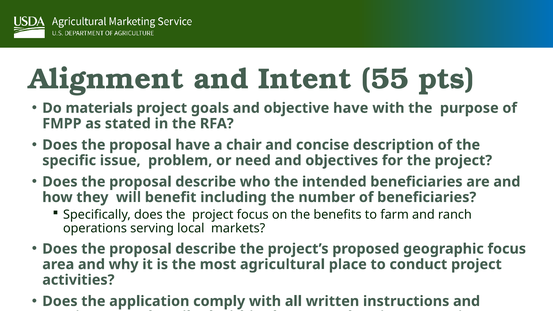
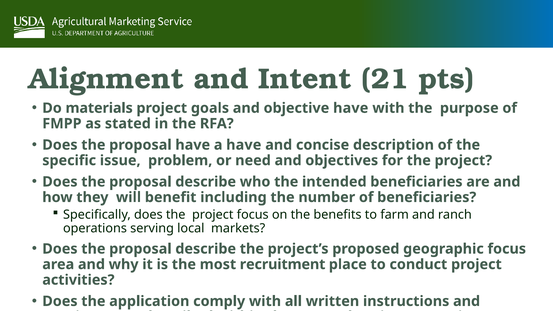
55: 55 -> 21 (385, 79)
a chair: chair -> have (244, 145)
agricultural: agricultural -> recruitment (283, 264)
